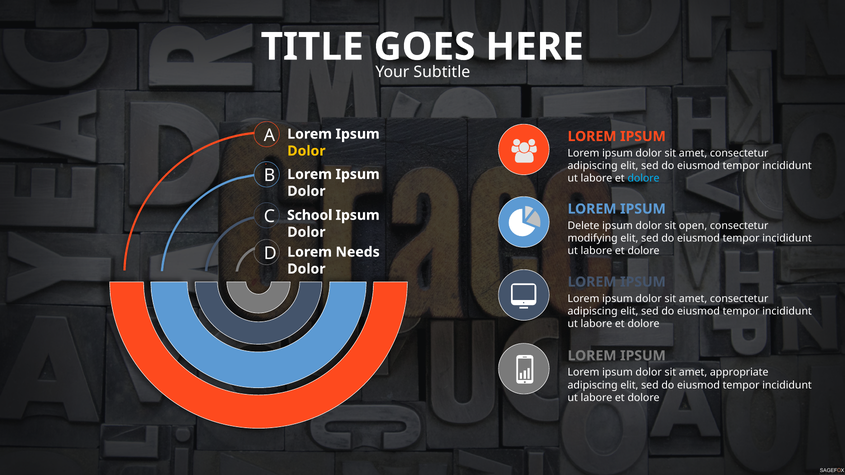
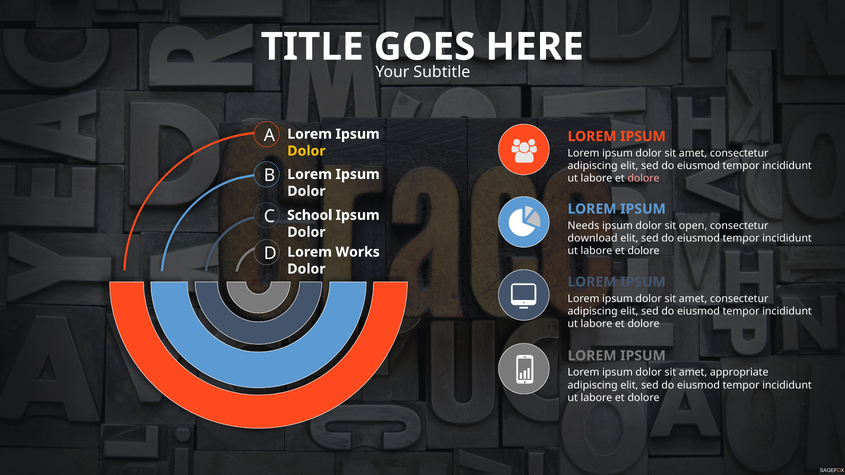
dolore colour: light blue -> pink (644, 179)
Delete: Delete -> Needs (583, 226)
modifying: modifying -> download (593, 238)
Needs: Needs -> Works (358, 252)
